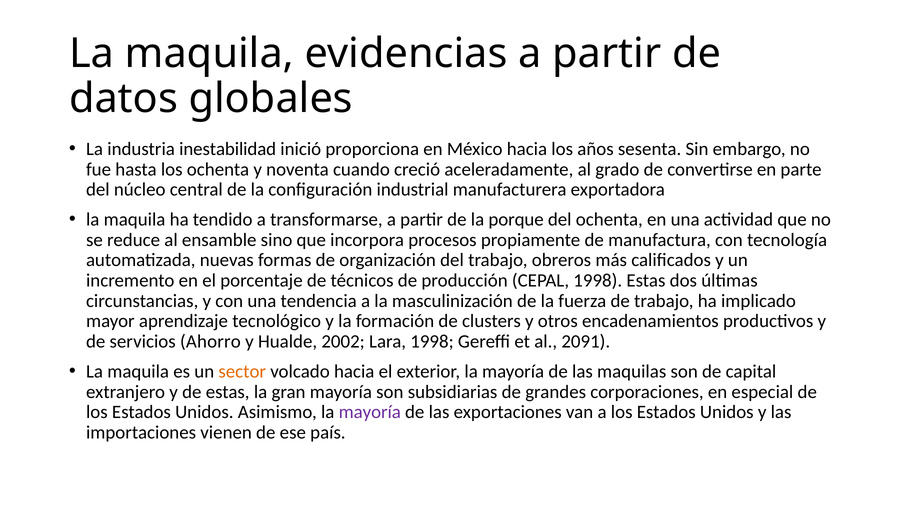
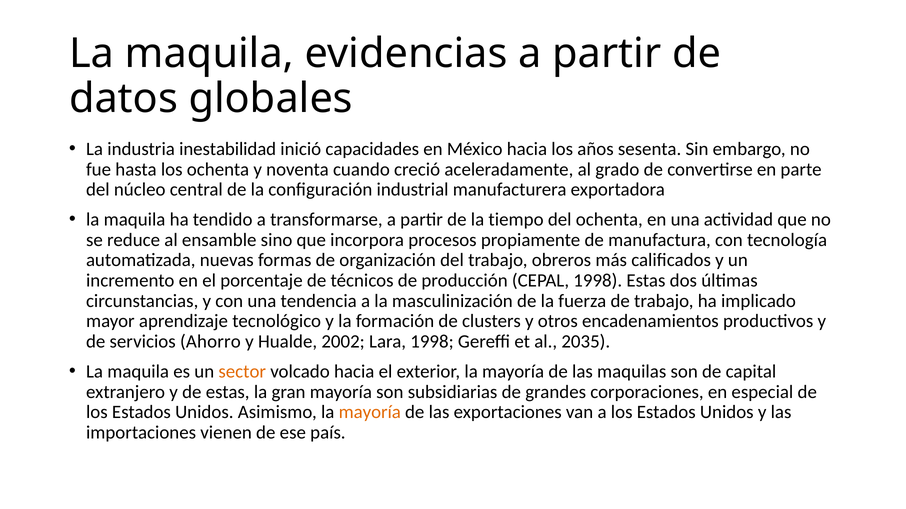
proporciona: proporciona -> capacidades (372, 149)
porque: porque -> tiempo (516, 220)
2091: 2091 -> 2035 (586, 342)
mayoría colour: purple -> orange (370, 413)
